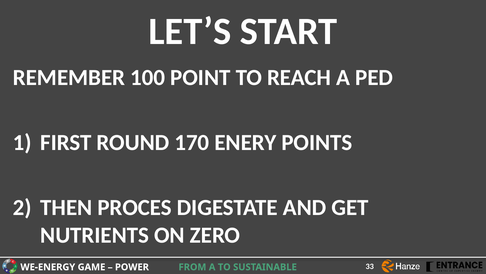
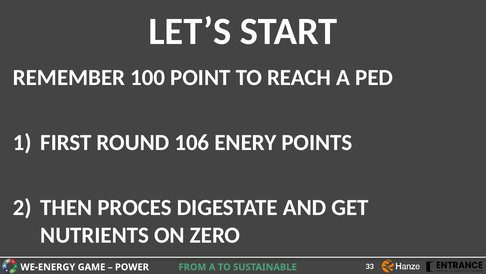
170: 170 -> 106 (192, 142)
